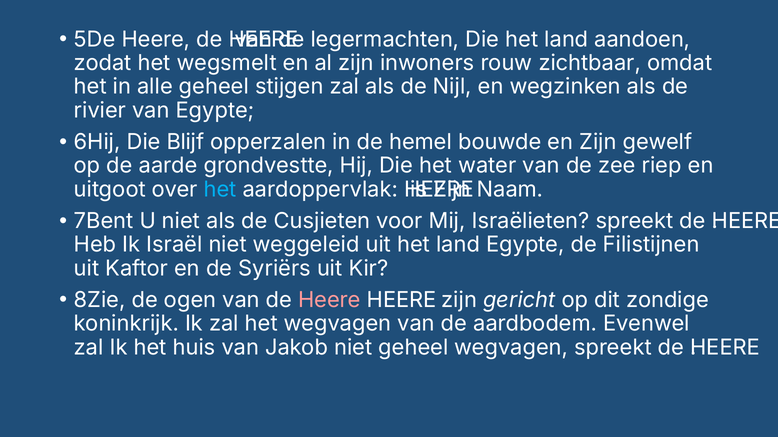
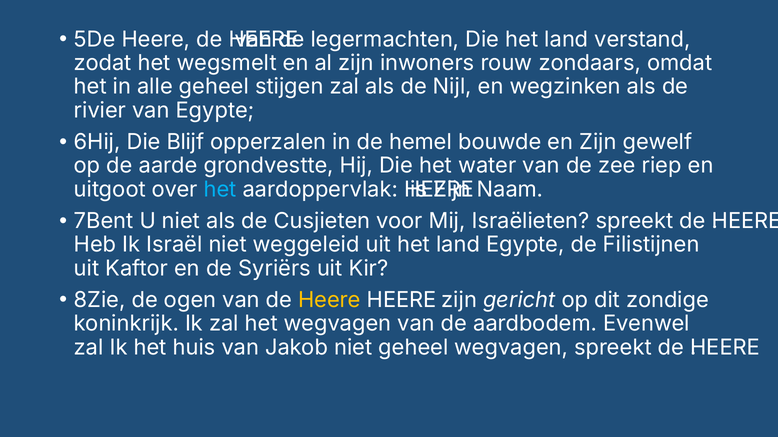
aandoen: aandoen -> verstand (642, 40)
zichtbaar: zichtbaar -> zondaars (590, 63)
Heere colour: pink -> yellow (329, 300)
